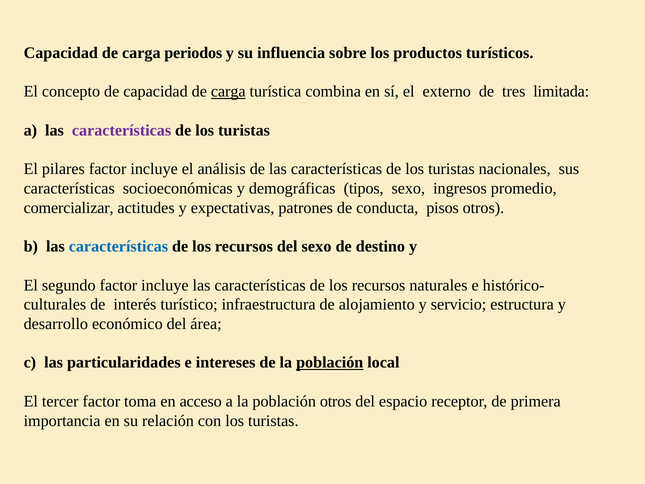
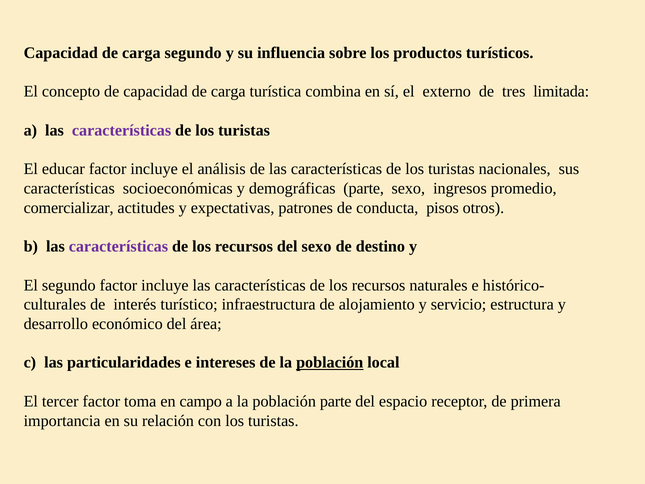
carga periodos: periodos -> segundo (193, 53)
carga underline: present -> none (228, 92)
pilares: pilares -> educar (63, 169)
demográficas tipos: tipos -> parte (364, 188)
características colour: blue -> purple (118, 246)
acceso: acceso -> campo (201, 401)
población otros: otros -> parte (336, 401)
